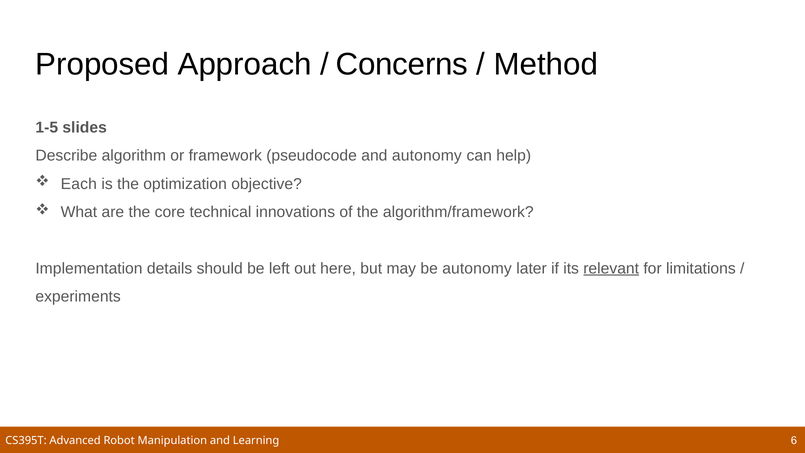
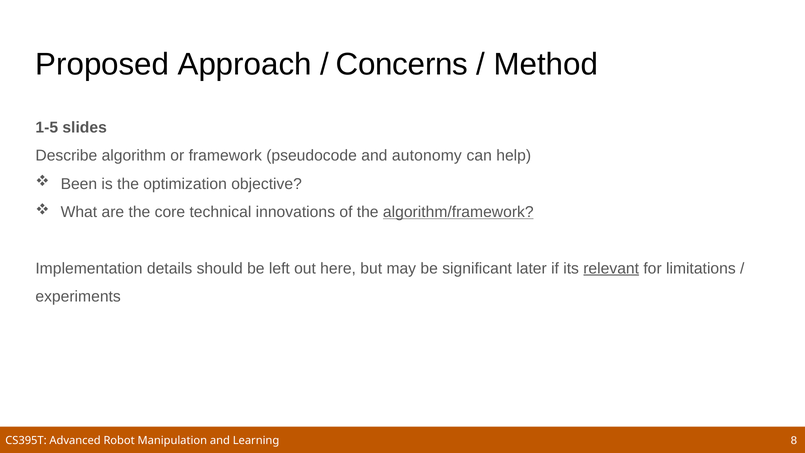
Each: Each -> Been (79, 184)
algorithm/framework underline: none -> present (458, 212)
be autonomy: autonomy -> significant (477, 268)
6: 6 -> 8 (794, 440)
